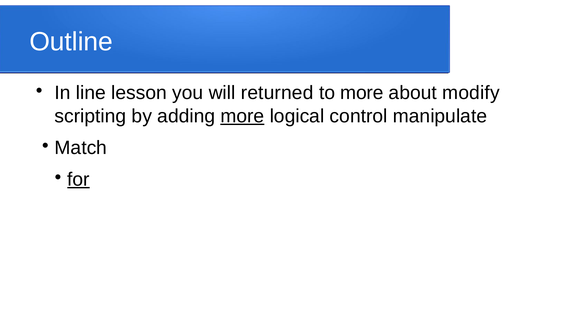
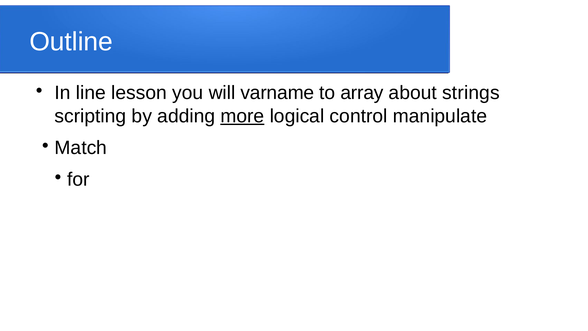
returned: returned -> varname (277, 93)
to more: more -> array (362, 93)
modify: modify -> strings (471, 93)
for underline: present -> none (78, 179)
